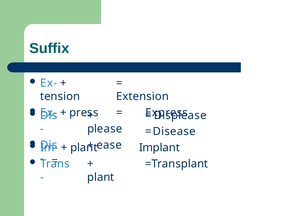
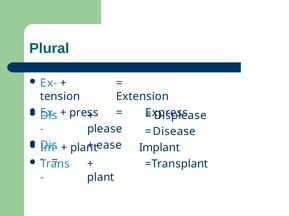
Suffix: Suffix -> Plural (49, 48)
